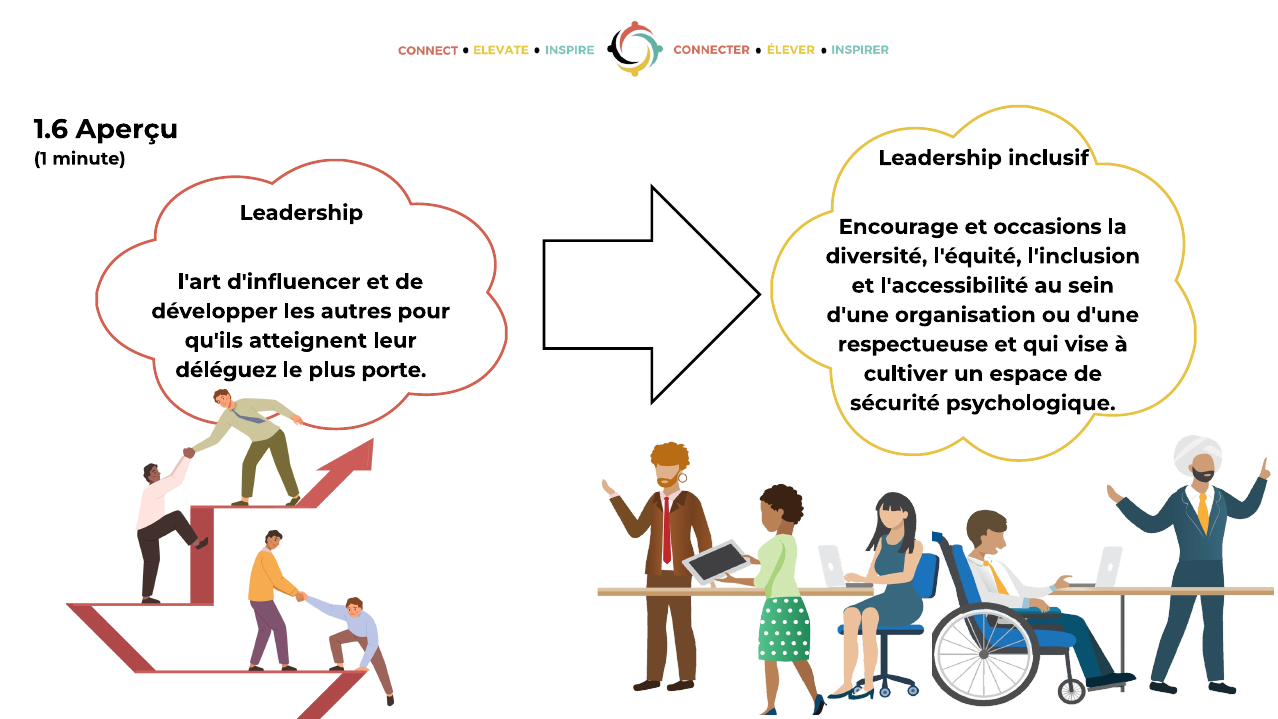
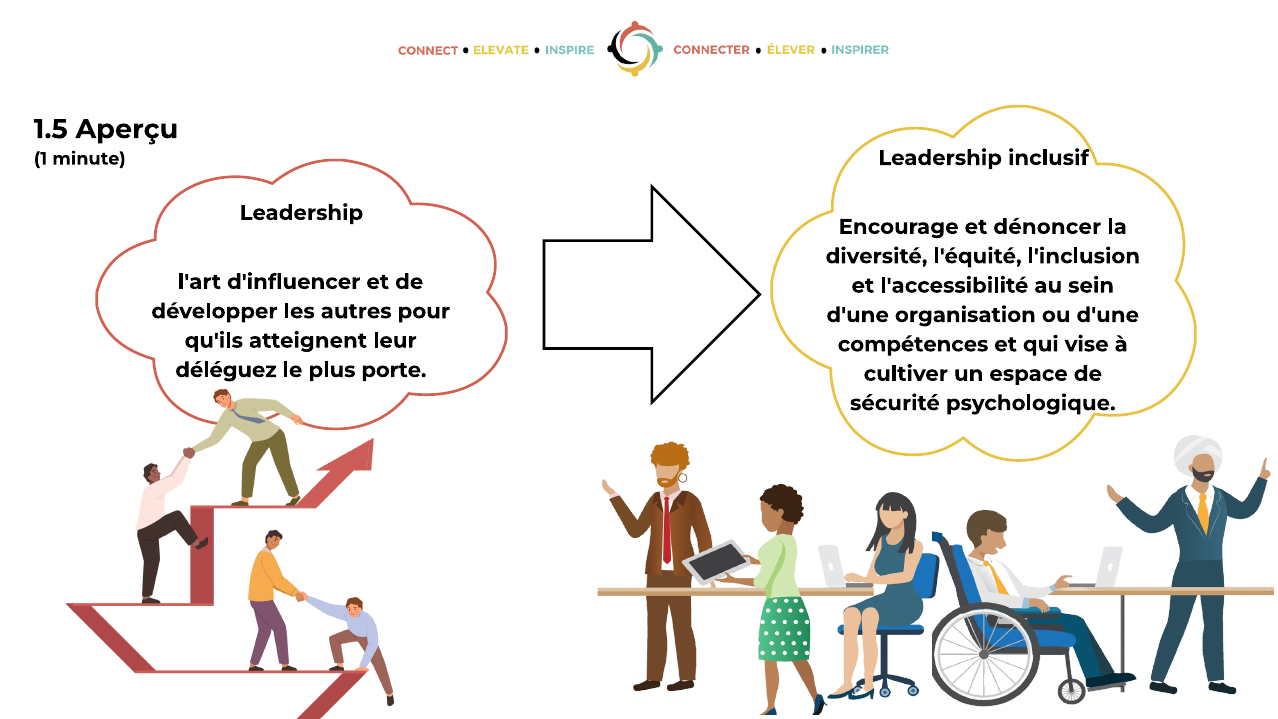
1.6: 1.6 -> 1.5 (51, 129)
occasions: occasions -> dénoncer (1047, 227)
respectueuse: respectueuse -> compétences (913, 344)
